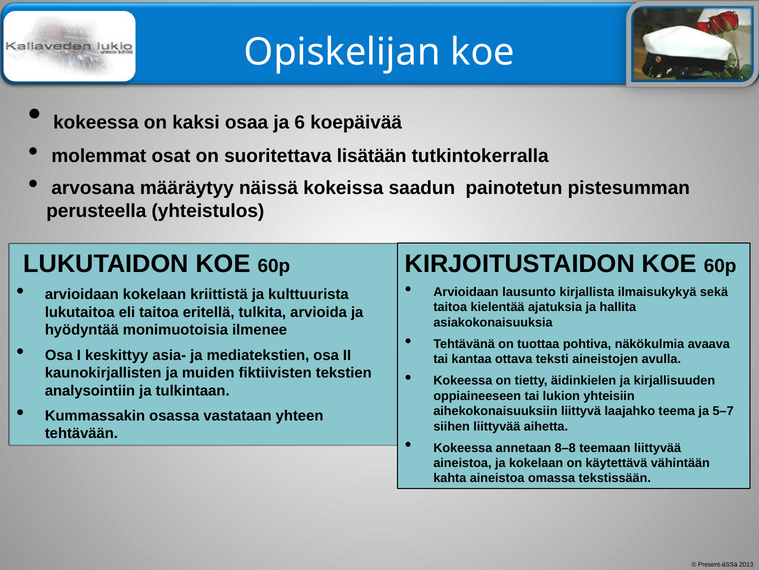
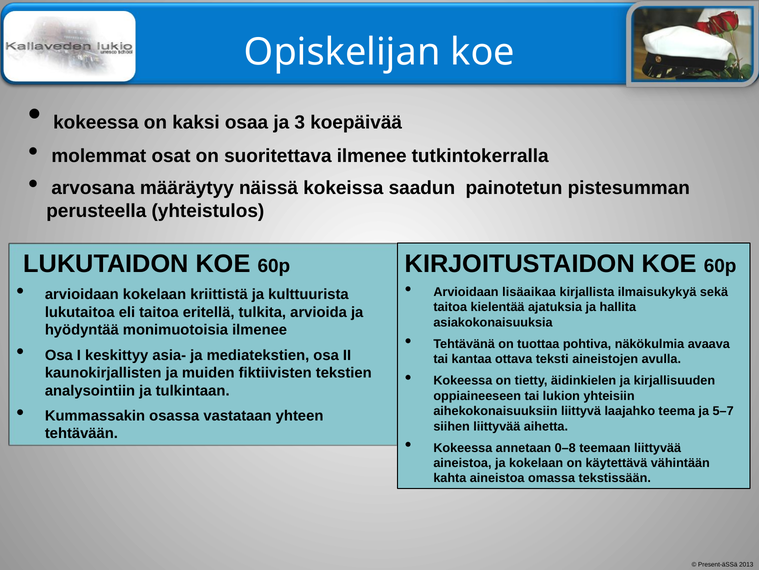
6: 6 -> 3 (300, 122)
suoritettava lisätään: lisätään -> ilmenee (372, 156)
lausunto: lausunto -> lisäaikaa (529, 292)
8–8: 8–8 -> 0–8 (565, 447)
